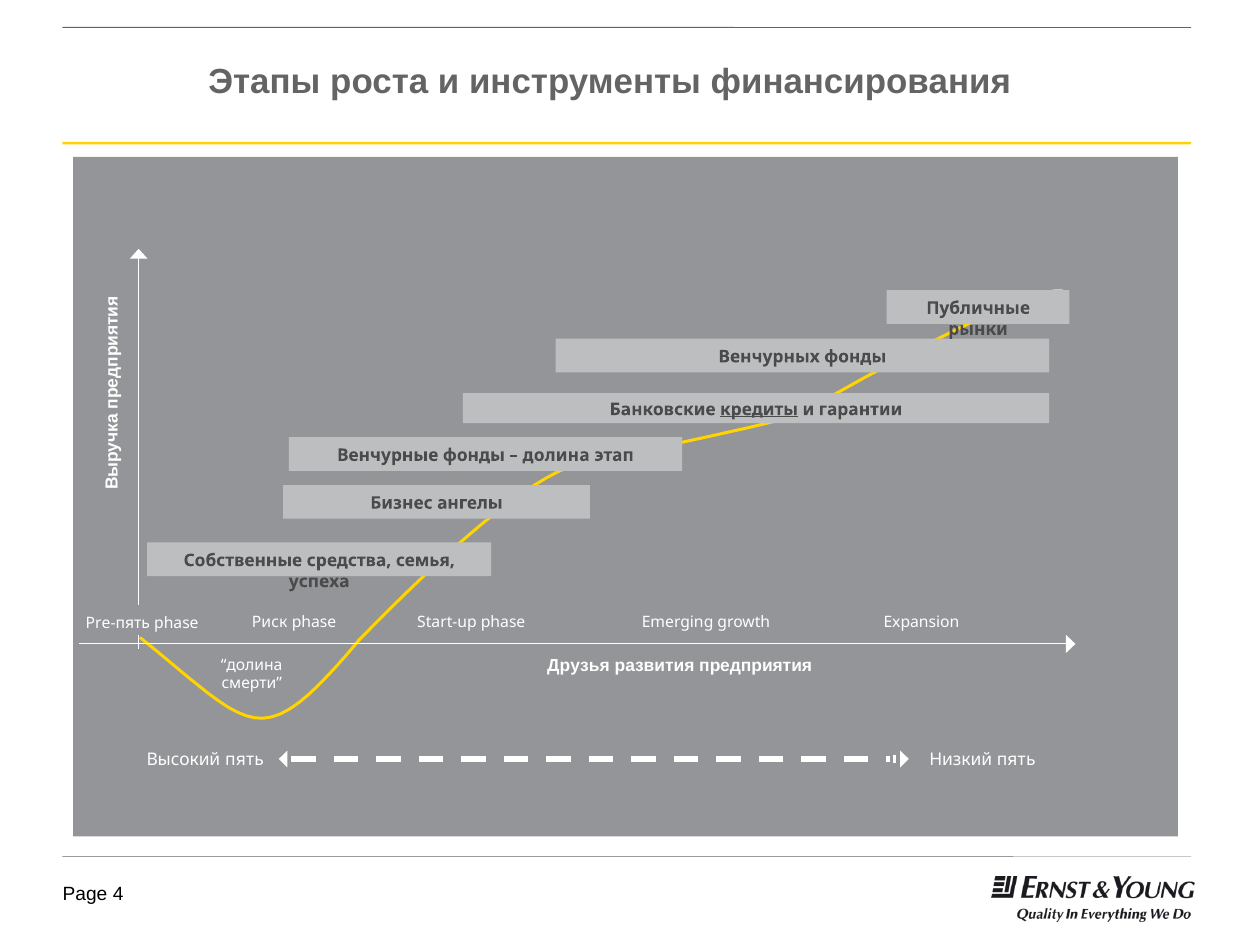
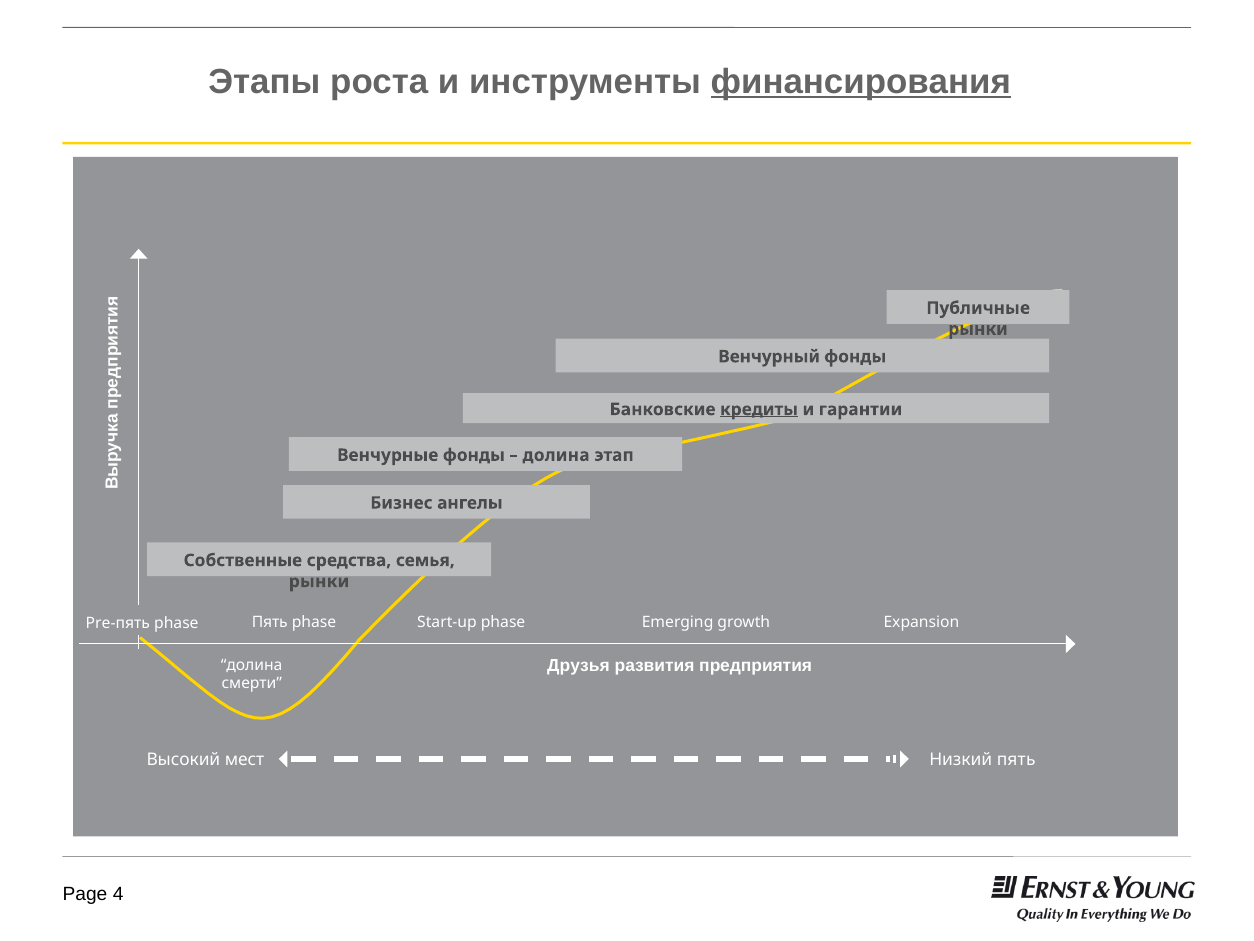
финансирования underline: none -> present (861, 82)
Венчурных: Венчурных -> Венчурный (769, 356)
успеха: успеха -> рынки (319, 581)
Риск: Риск -> Пять (270, 622)
Высокий пять: пять -> мест (245, 760)
